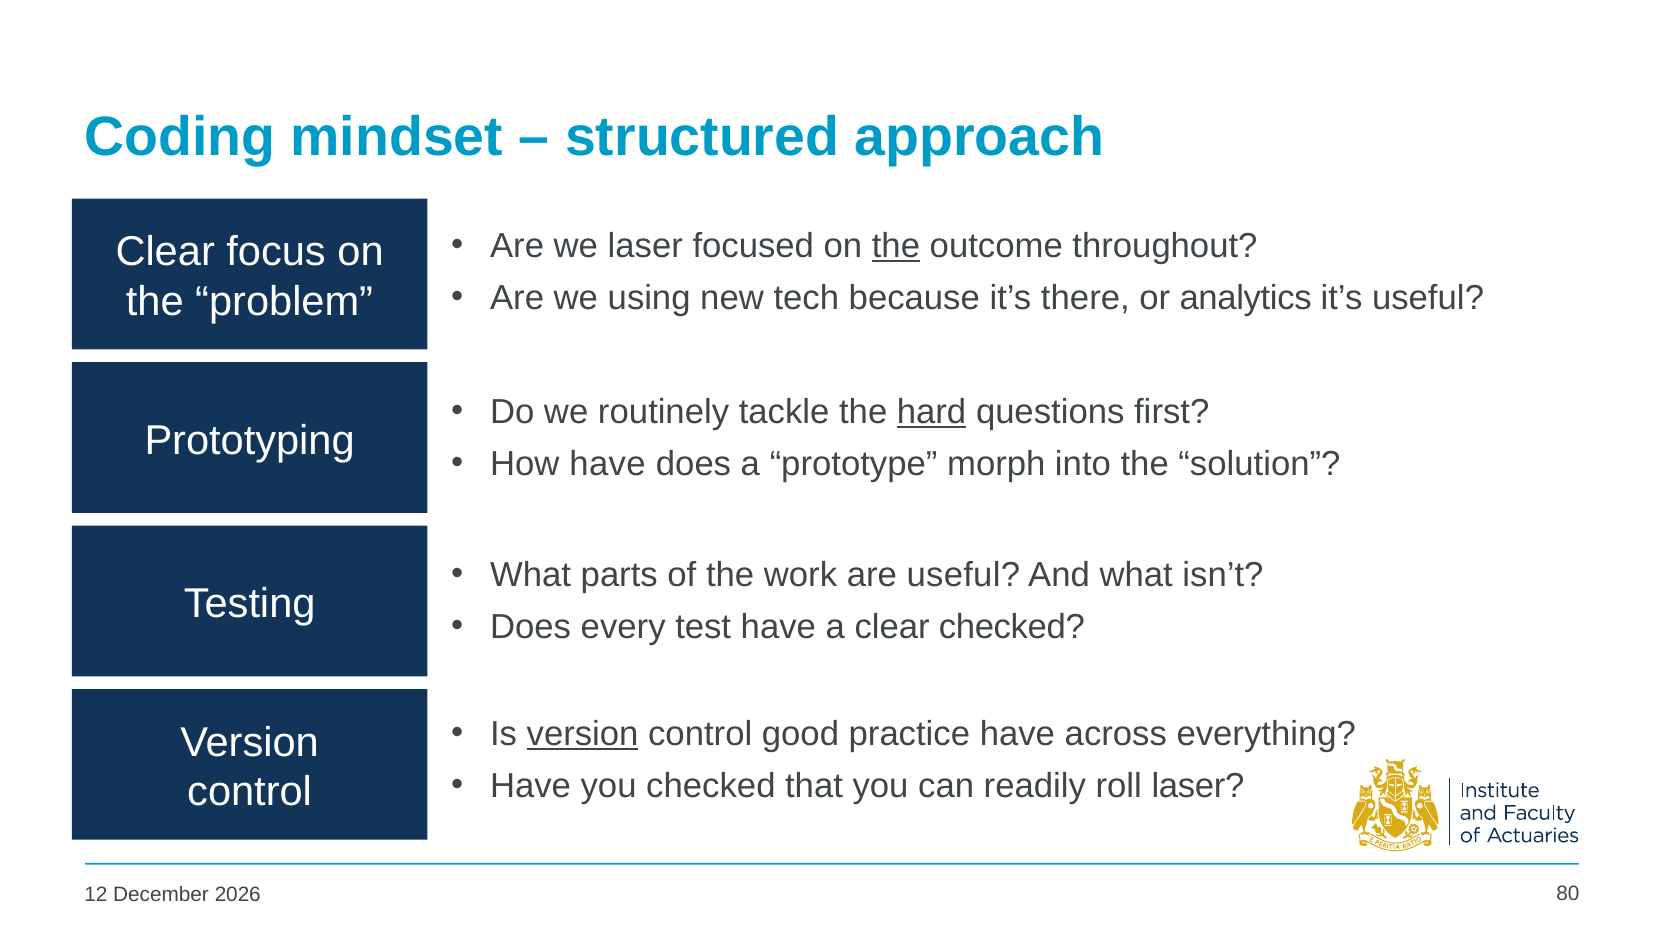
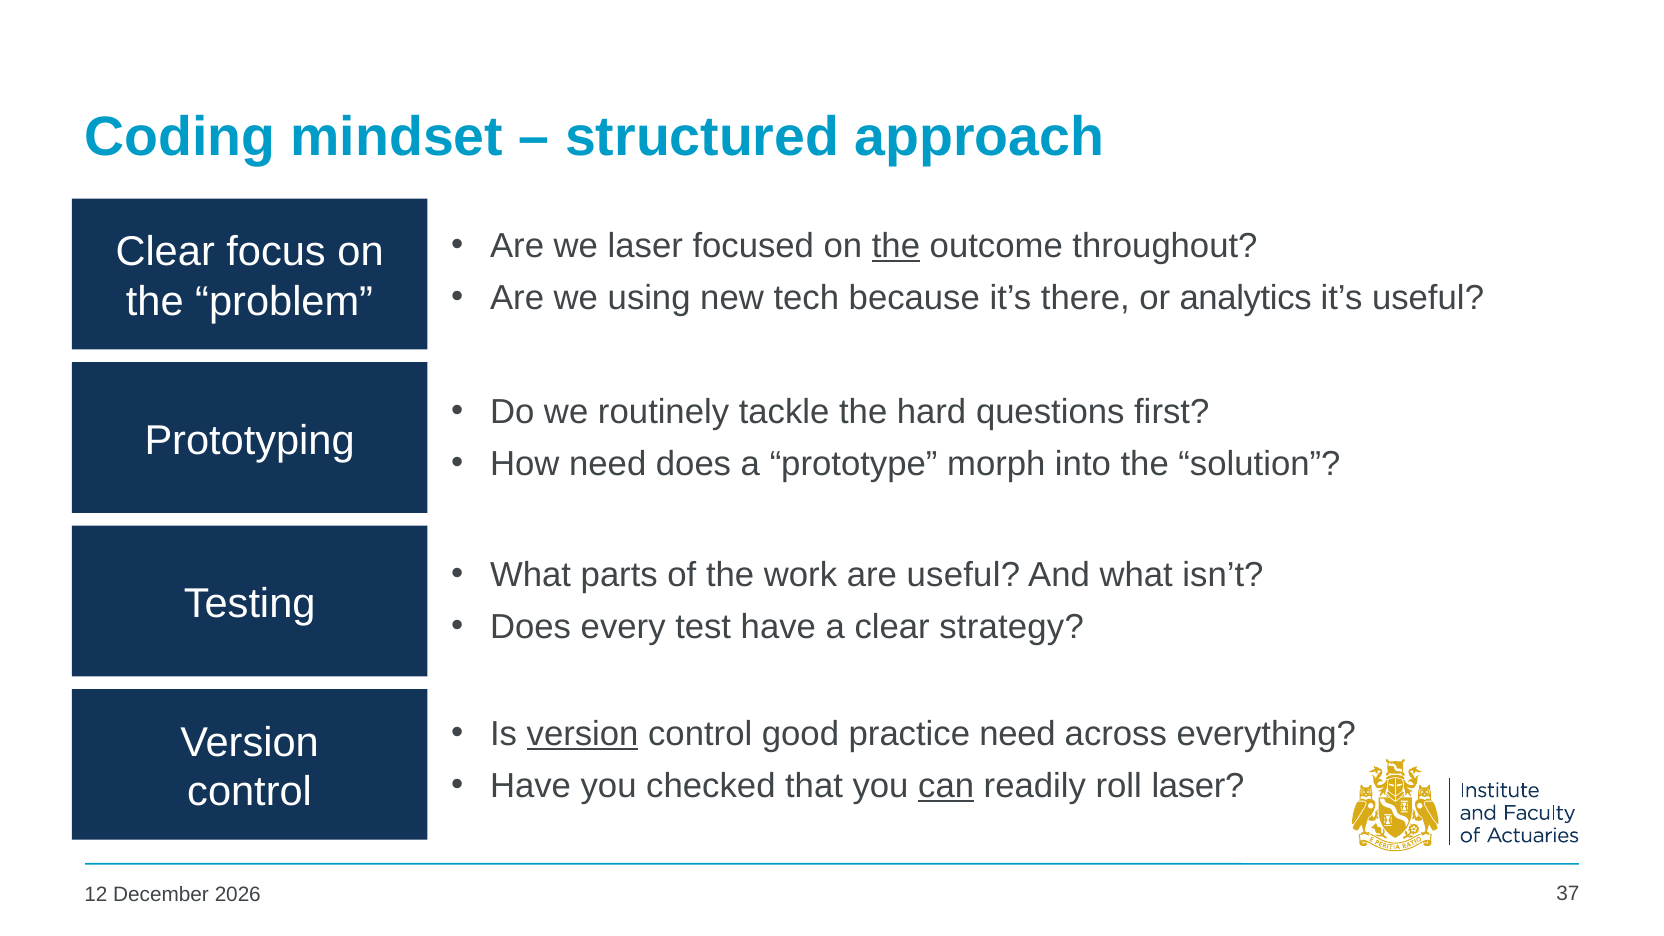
hard underline: present -> none (932, 412)
How have: have -> need (608, 465)
clear checked: checked -> strategy (1012, 627)
practice have: have -> need (1018, 734)
can underline: none -> present (946, 786)
80: 80 -> 37 (1568, 894)
